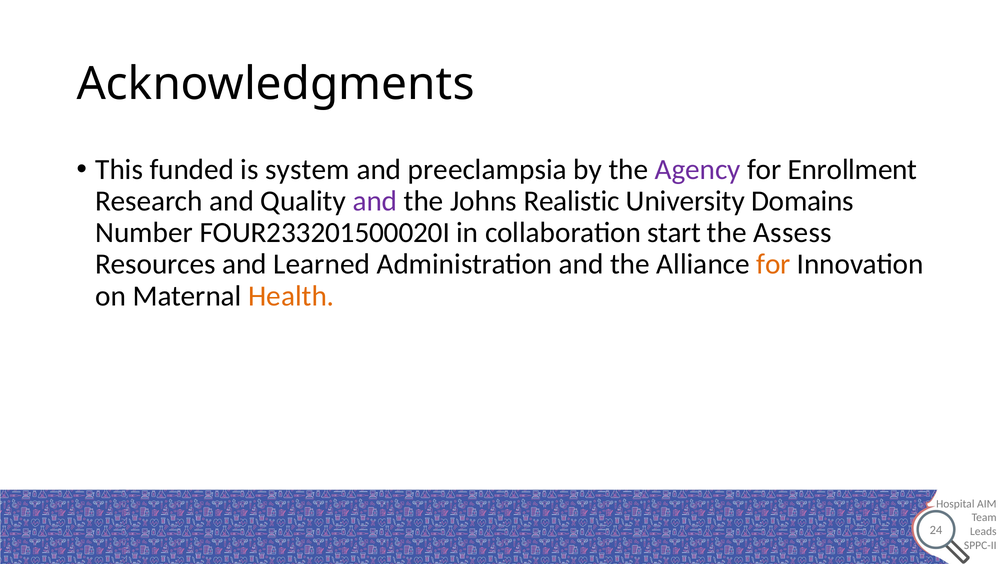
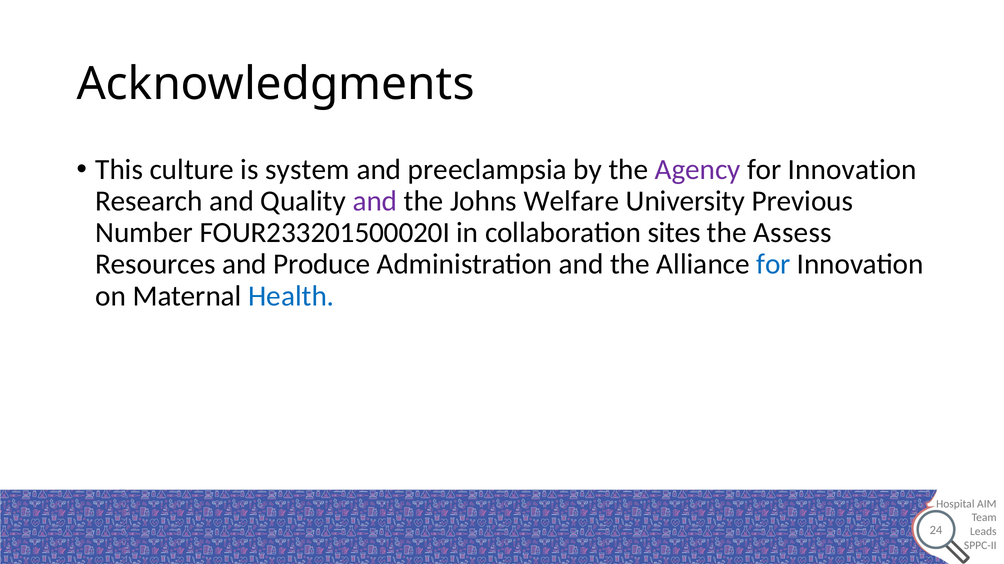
funded: funded -> culture (192, 170)
Enrollment: Enrollment -> Innovation (852, 170)
Realistic: Realistic -> Welfare (571, 201)
Domains: Domains -> Previous (802, 201)
start: start -> sites (674, 233)
Learned: Learned -> Produce (322, 265)
for colour: orange -> blue (773, 265)
Health colour: orange -> blue (291, 296)
